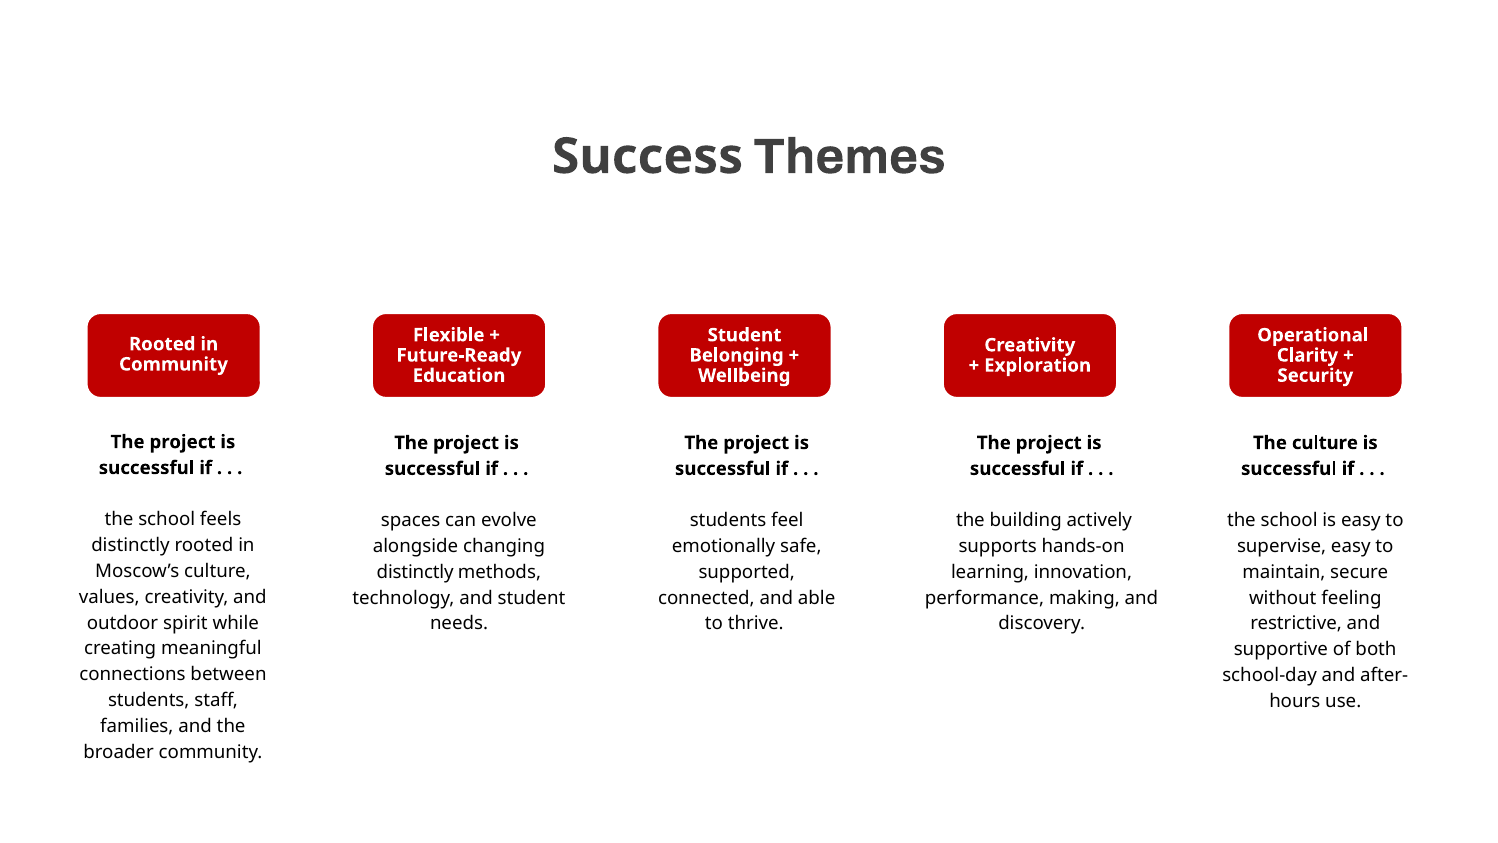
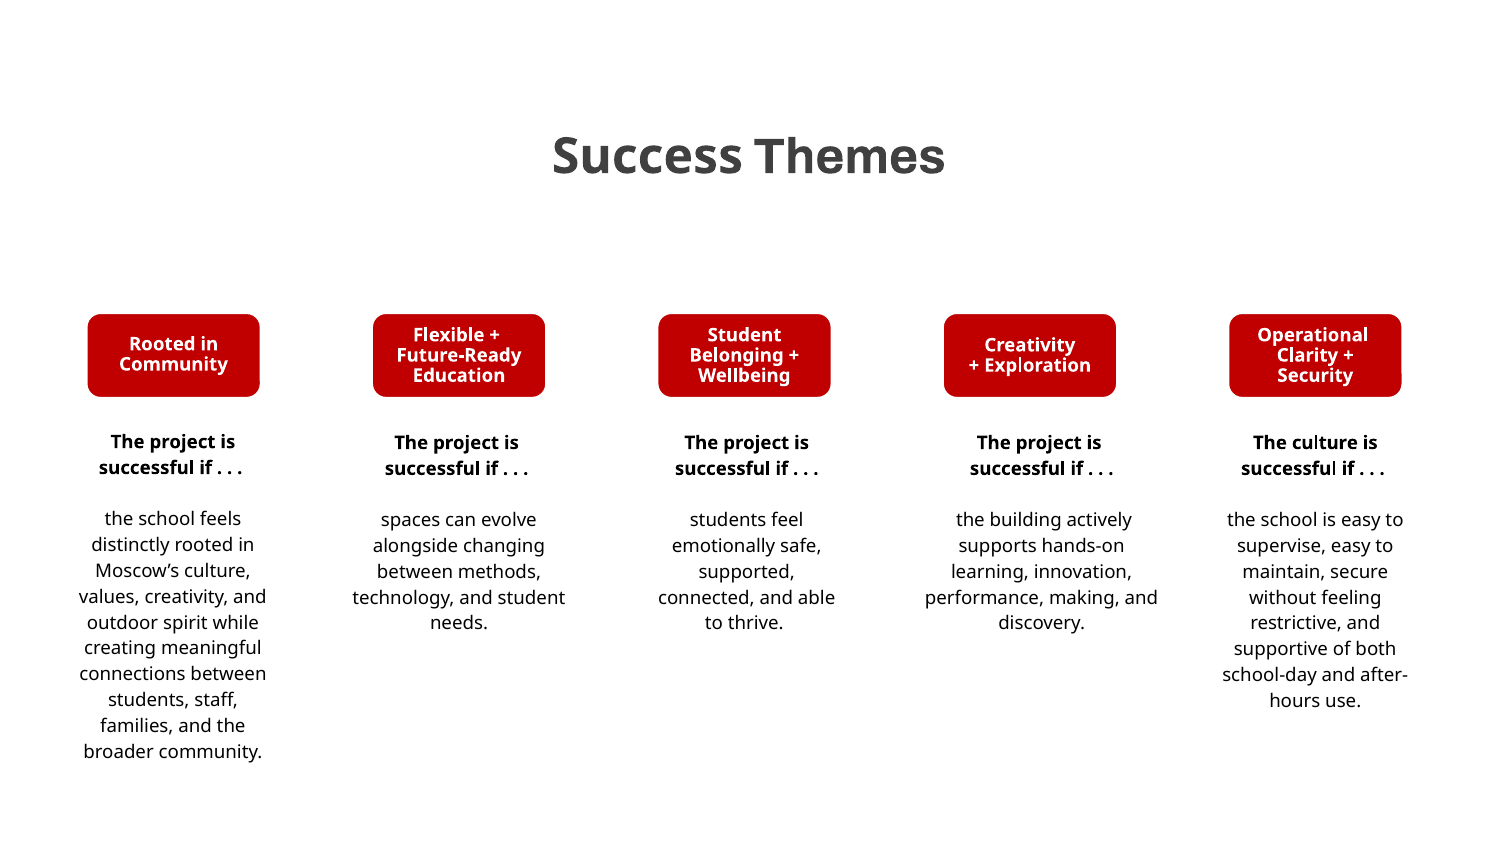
distinctly: distinctly -> between (415, 572)
